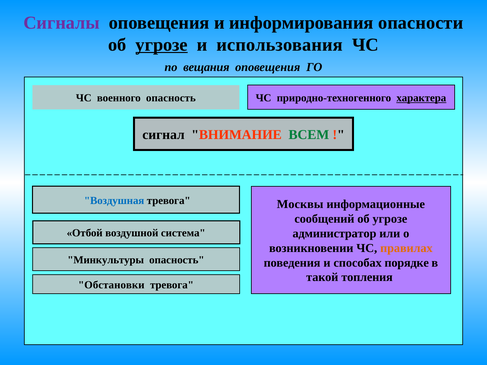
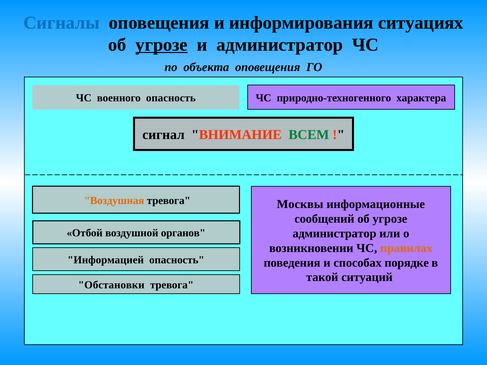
Сигналы colour: purple -> blue (62, 23)
опасности: опасности -> ситуациях (421, 23)
и использования: использования -> администратор (280, 45)
вещания: вещания -> объекта (206, 67)
характера underline: present -> none (421, 98)
Воздушная colour: blue -> orange (114, 201)
система: система -> органов (183, 233)
Минкультуры: Минкультуры -> Информацией (106, 260)
топления: топления -> ситуаций (367, 277)
